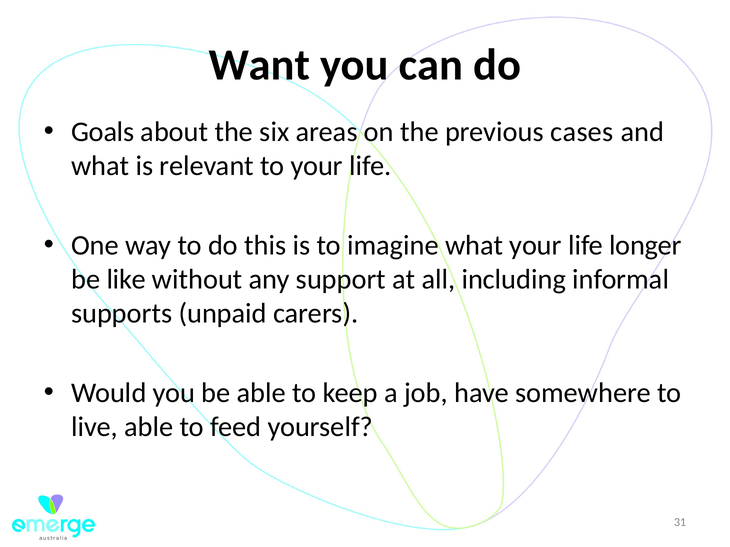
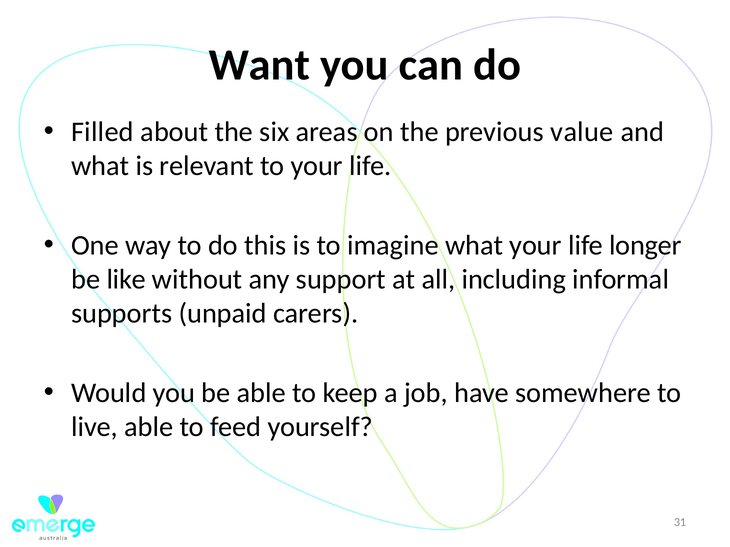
Goals: Goals -> Filled (103, 132)
cases: cases -> value (582, 132)
